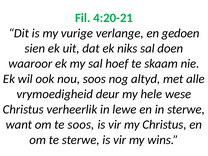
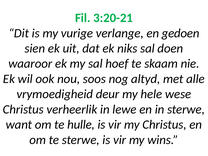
4:20-21: 4:20-21 -> 3:20-21 (113, 18)
te soos: soos -> hulle (81, 125)
